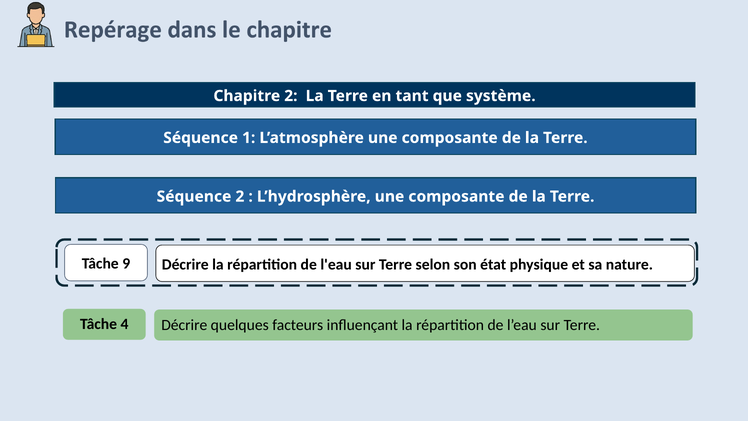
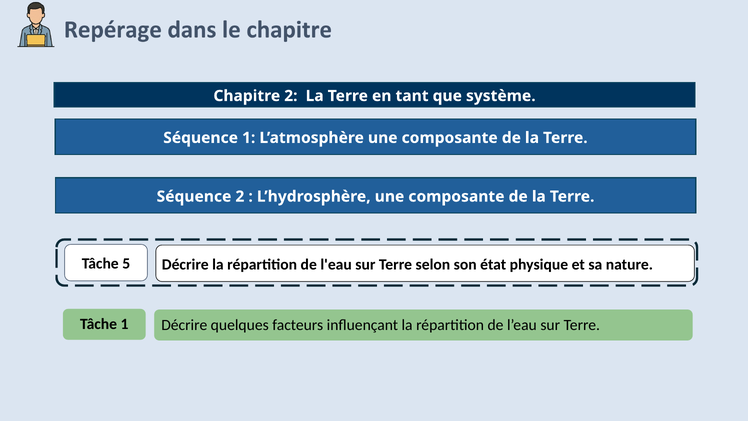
9: 9 -> 5 (126, 264)
Tâche 4: 4 -> 1 (125, 324)
